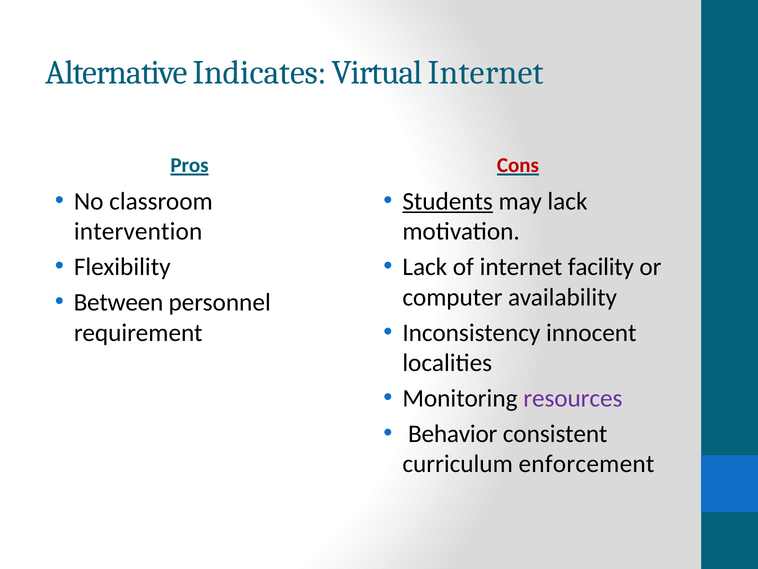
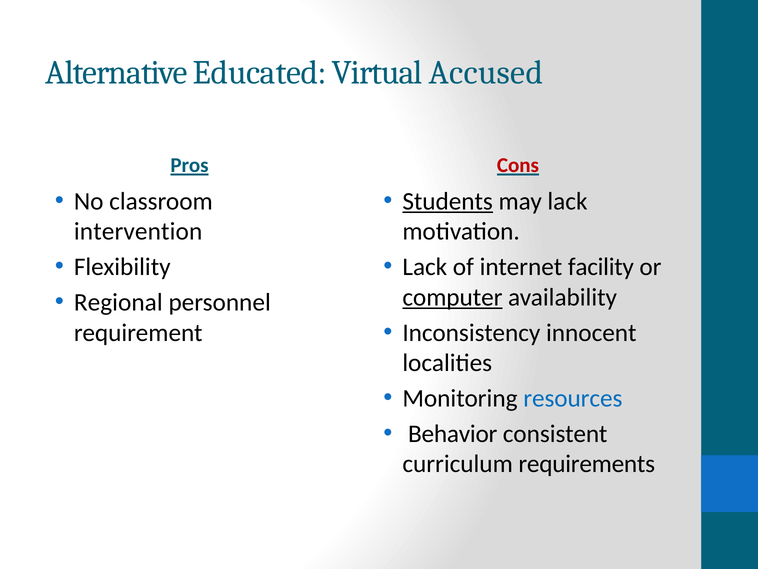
Indicates: Indicates -> Educated (260, 72)
Virtual Internet: Internet -> Accused (486, 72)
computer underline: none -> present (452, 297)
Between: Between -> Regional (118, 302)
resources colour: purple -> blue (573, 398)
enforcement: enforcement -> requirements (587, 464)
